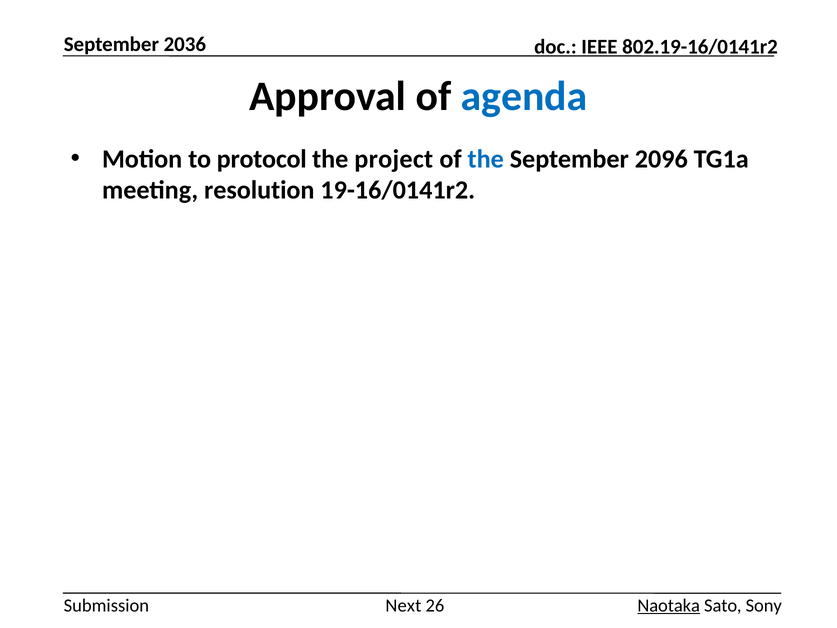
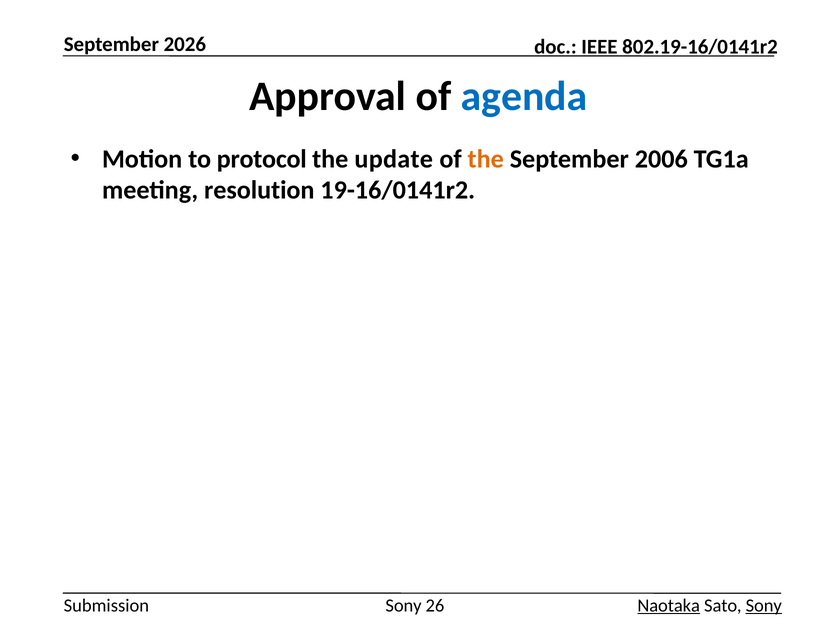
2036: 2036 -> 2026 (185, 44)
project: project -> update (394, 159)
the colour: blue -> orange (486, 159)
2096: 2096 -> 2006 (661, 159)
Next: Next -> Sony (404, 605)
Sony underline: none -> present (764, 605)
